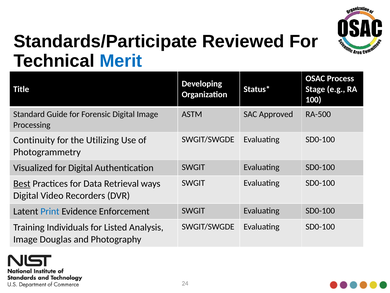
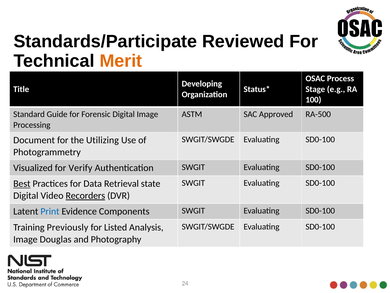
Merit colour: blue -> orange (121, 61)
Continuity: Continuity -> Document (34, 140)
for Digital: Digital -> Verify (80, 168)
ways: ways -> state (151, 183)
Recorders underline: none -> present (85, 195)
Enforcement: Enforcement -> Components (124, 211)
Individuals: Individuals -> Previously (68, 227)
